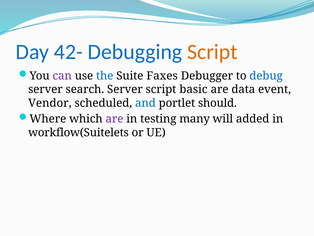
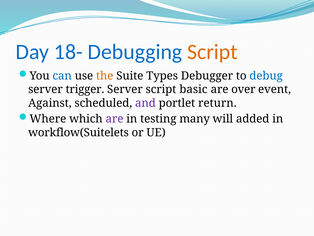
42-: 42- -> 18- (68, 52)
can colour: purple -> blue (62, 76)
the colour: blue -> orange (105, 76)
Faxes: Faxes -> Types (162, 76)
search: search -> trigger (85, 89)
data: data -> over (243, 89)
Vendor: Vendor -> Against (50, 103)
and colour: blue -> purple (145, 103)
should: should -> return (217, 103)
